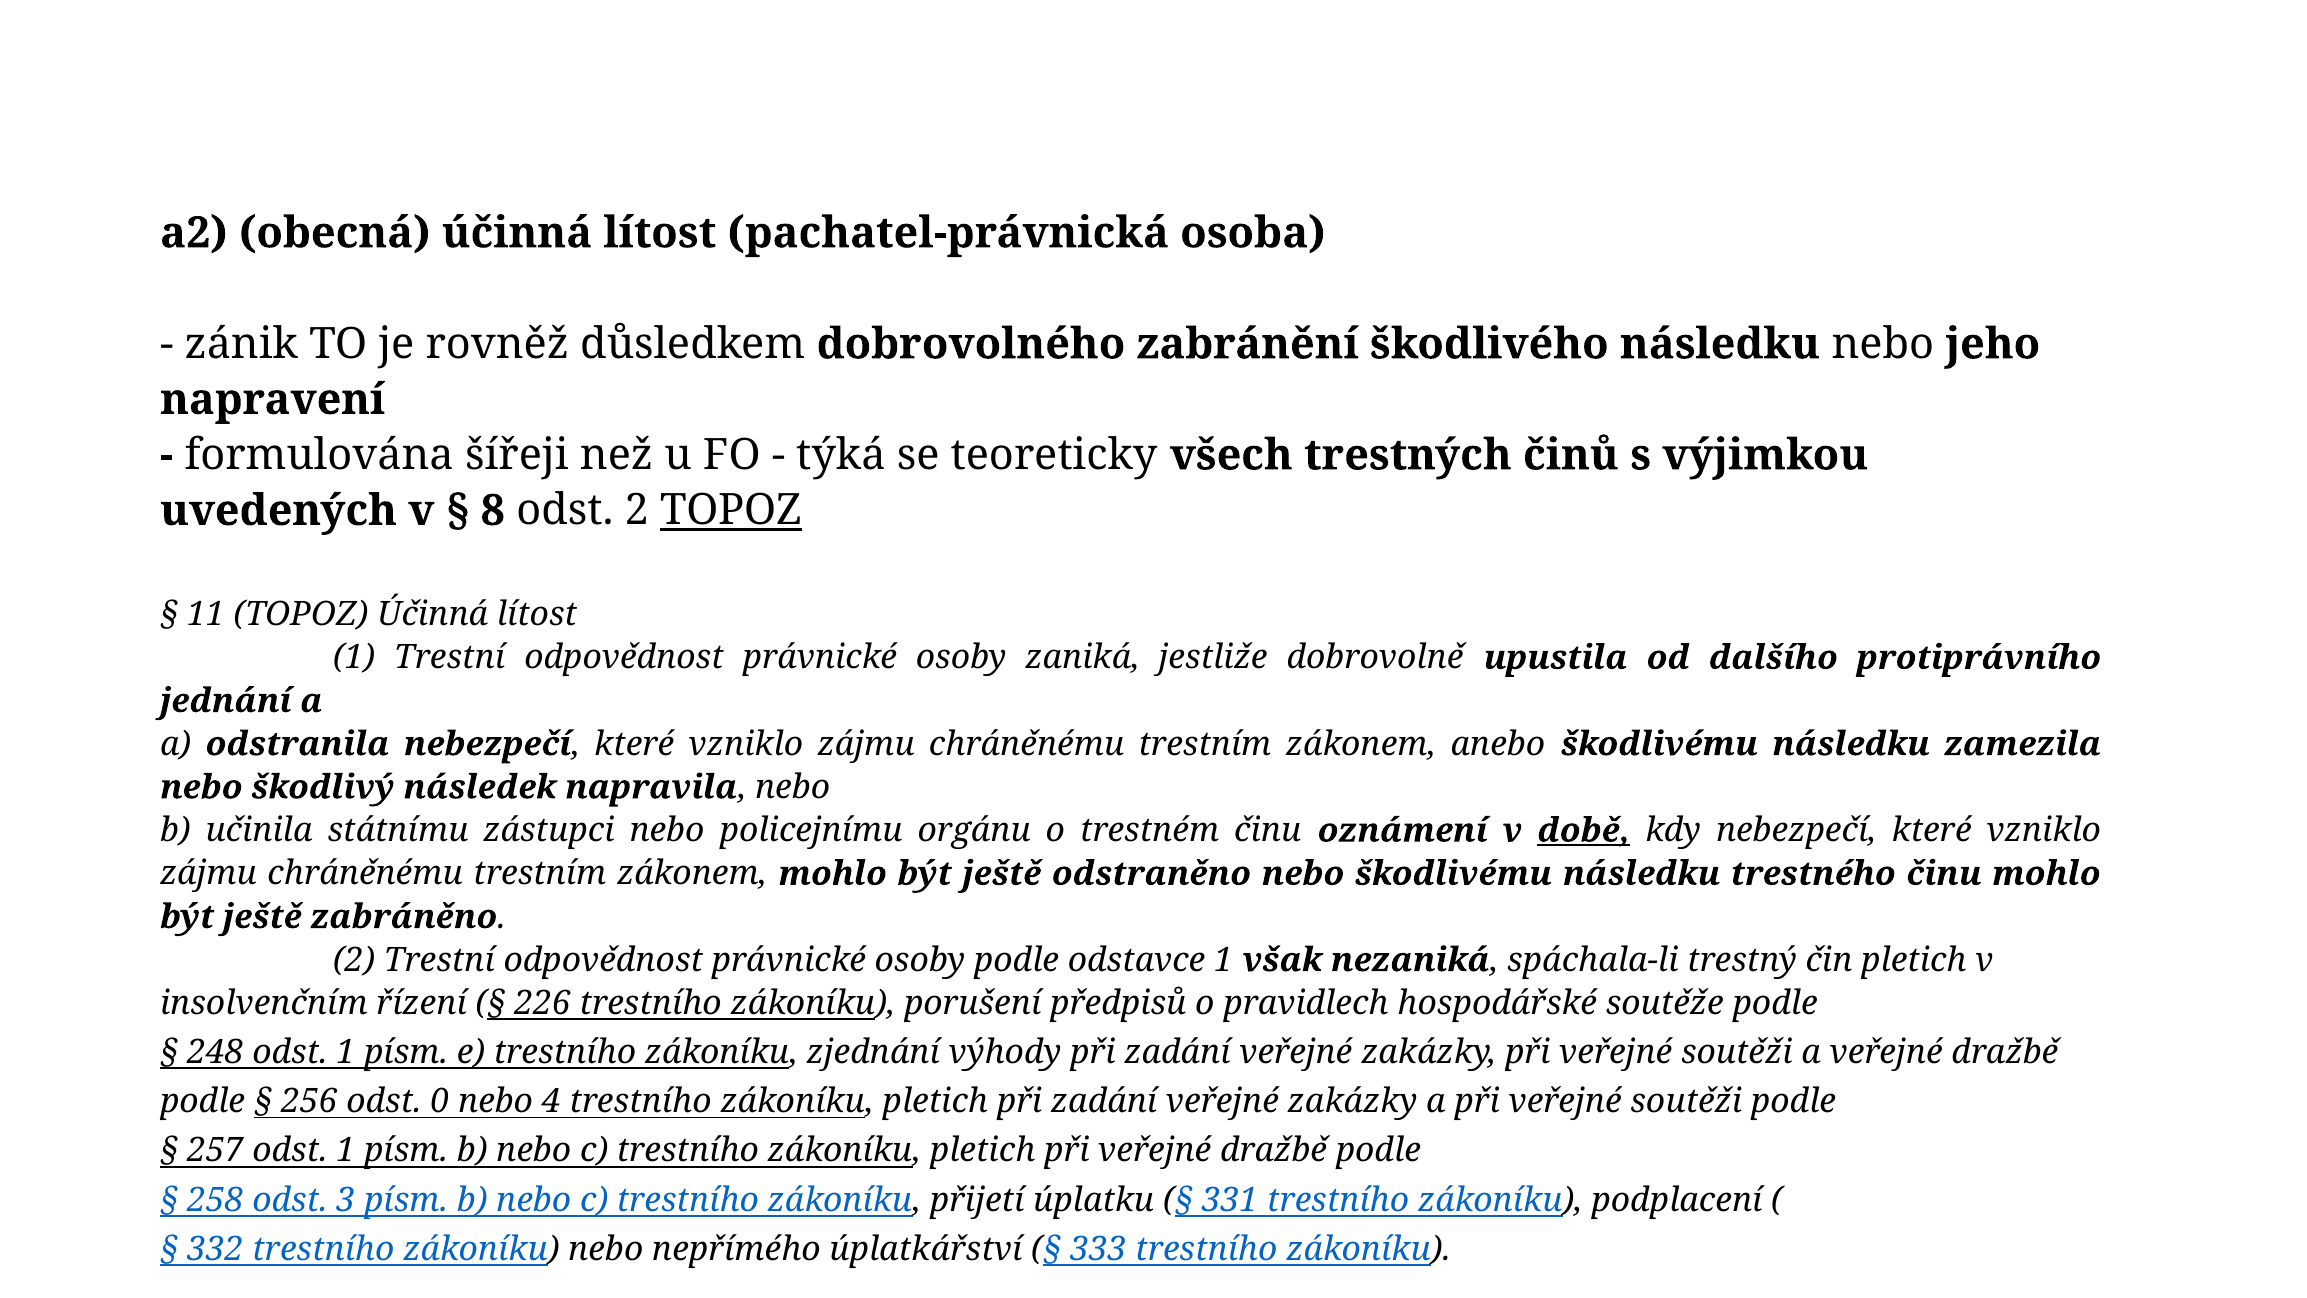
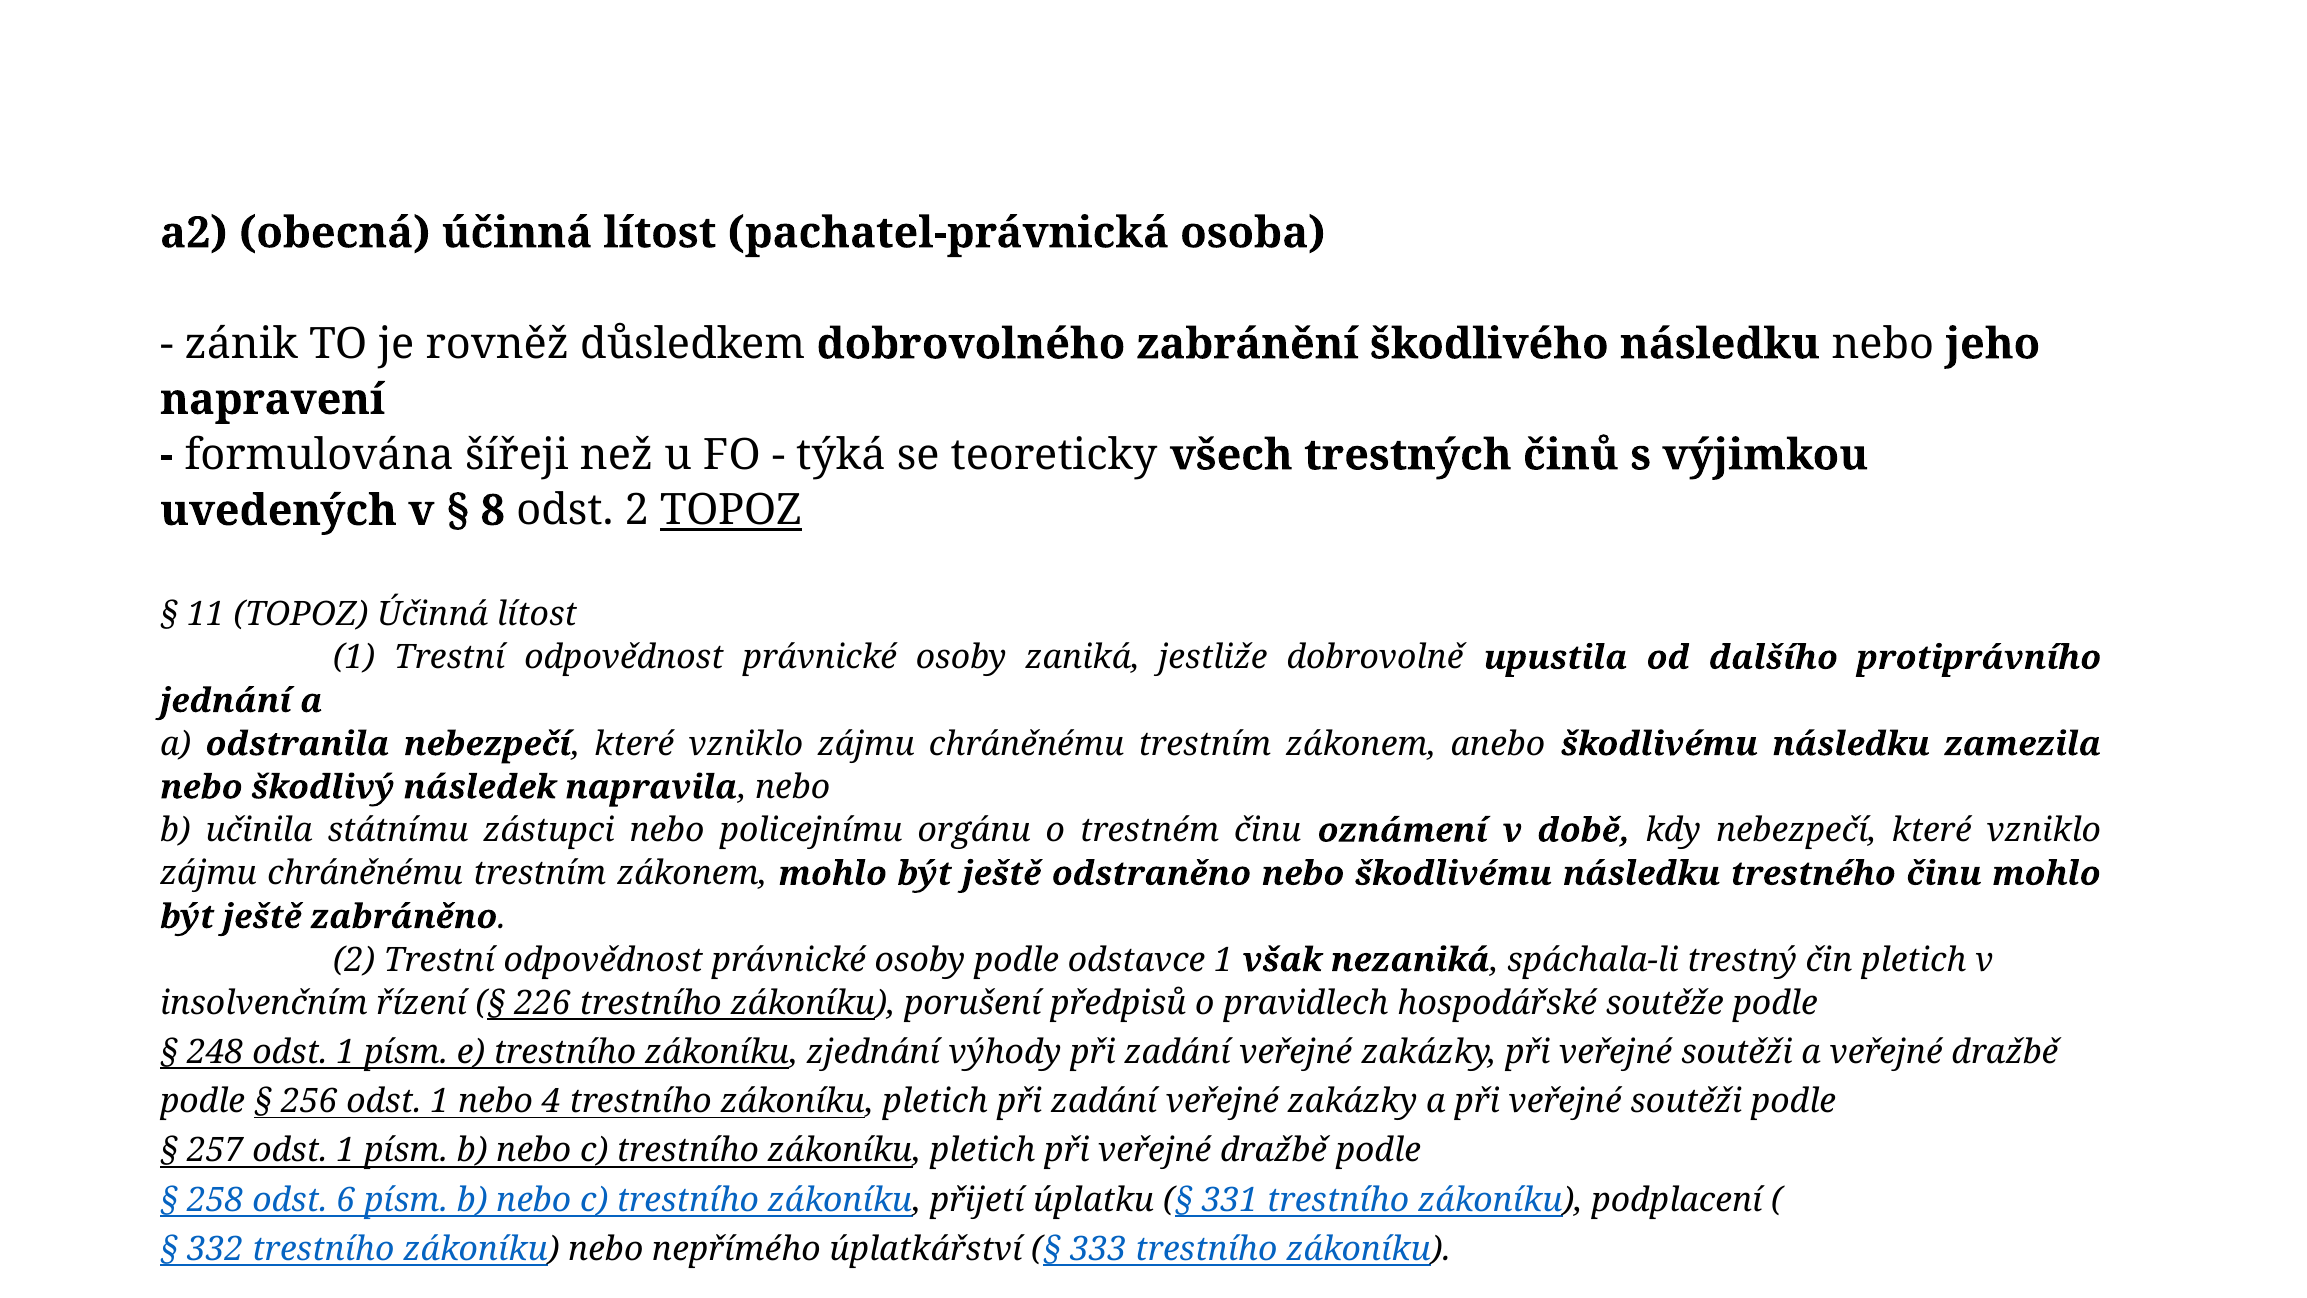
době underline: present -> none (1584, 830)
256 odst 0: 0 -> 1 (440, 1102)
3: 3 -> 6 (346, 1200)
